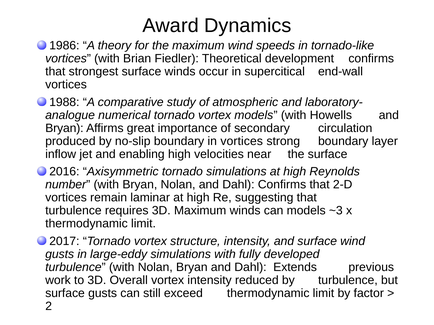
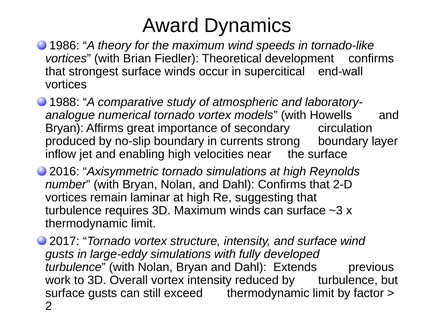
in vortices: vortices -> currents (242, 141)
can models: models -> surface (306, 211)
